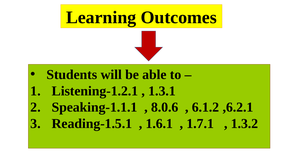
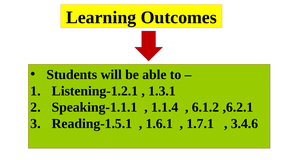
8.0.6: 8.0.6 -> 1.1.4 (165, 107)
1.3.2: 1.3.2 -> 3.4.6 (245, 124)
